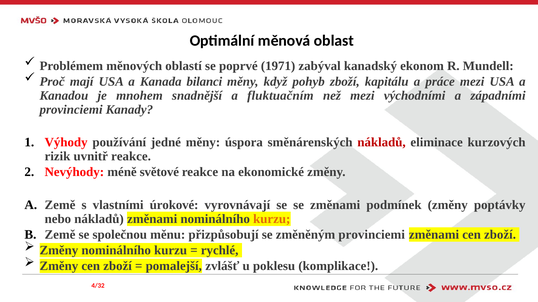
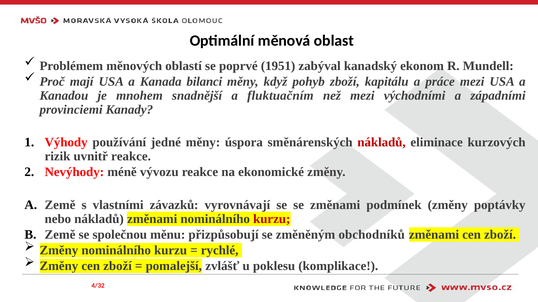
1971: 1971 -> 1951 (278, 66)
světové: světové -> vývozu (159, 172)
úrokové: úrokové -> závazků (174, 205)
kurzu colour: orange -> red (272, 219)
změněným provinciemi: provinciemi -> obchodníků (372, 235)
